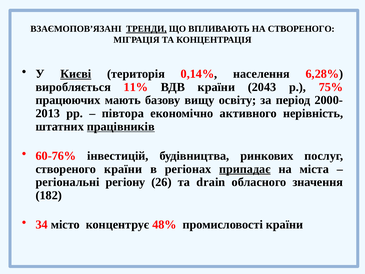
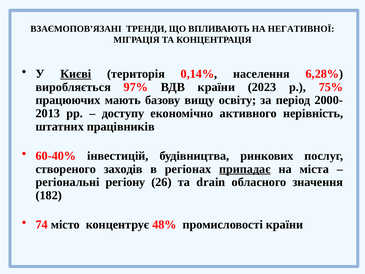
ТРЕНДИ underline: present -> none (146, 29)
НА СТВОРЕНОГО: СТВОРЕНОГО -> НЕГАТИВНОЇ (301, 29)
11%: 11% -> 97% (136, 87)
2043: 2043 -> 2023 (262, 87)
півтора: півтора -> доступу (123, 113)
працівників underline: present -> none (121, 126)
60-76%: 60-76% -> 60-40% (56, 156)
створеного країни: країни -> заходів (123, 169)
34: 34 -> 74 (42, 224)
